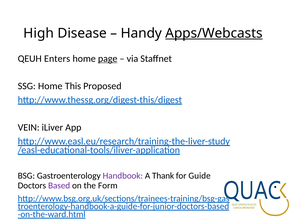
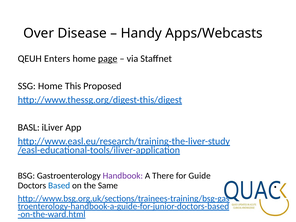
High: High -> Over (39, 33)
Apps/Webcasts underline: present -> none (214, 33)
VEIN: VEIN -> BASL (29, 127)
Thank: Thank -> There (163, 176)
Based colour: purple -> blue (59, 185)
Form: Form -> Same (108, 185)
